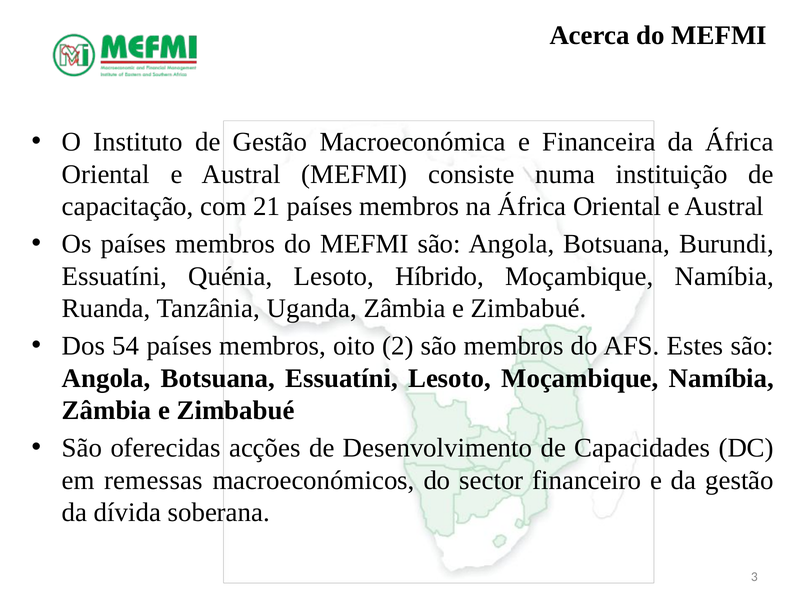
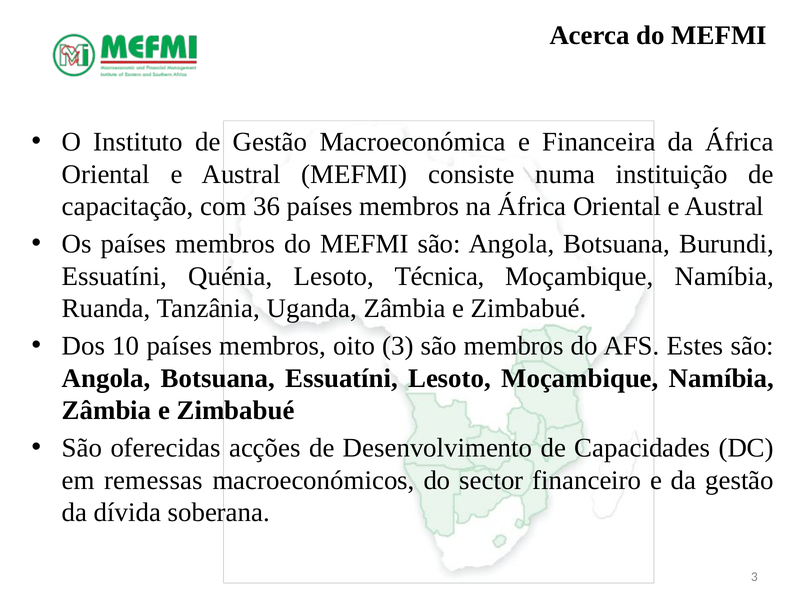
21: 21 -> 36 (267, 207)
Híbrido: Híbrido -> Técnica (440, 276)
54: 54 -> 10 (126, 346)
oito 2: 2 -> 3 (398, 346)
